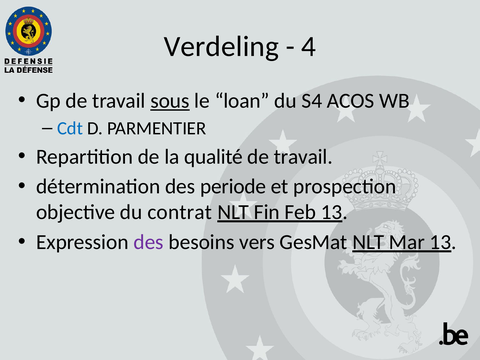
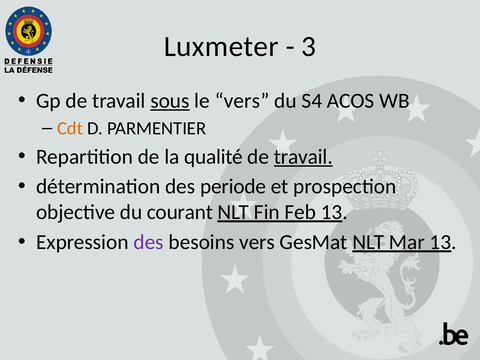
Verdeling: Verdeling -> Luxmeter (221, 46)
4: 4 -> 3 (309, 46)
le loan: loan -> vers (242, 101)
Cdt colour: blue -> orange (70, 128)
travail underline: none -> present (303, 157)
contrat: contrat -> courant (180, 212)
